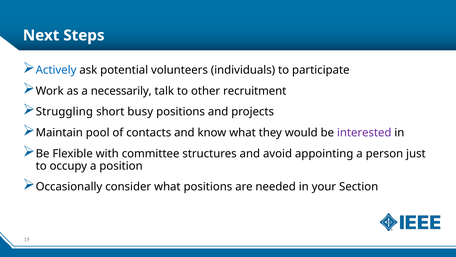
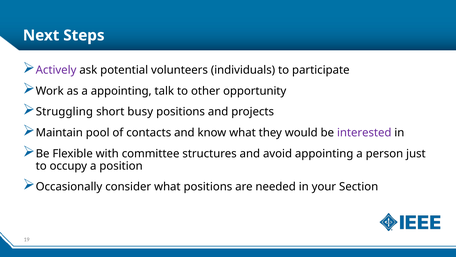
Actively colour: blue -> purple (56, 70)
a necessarily: necessarily -> appointing (121, 91)
recruitment: recruitment -> opportunity (255, 91)
